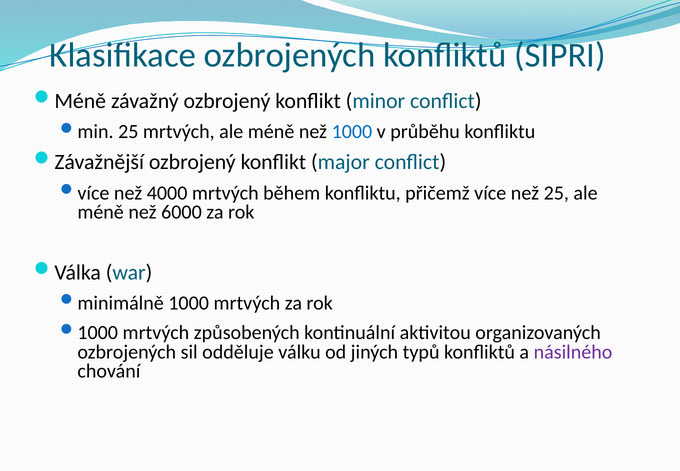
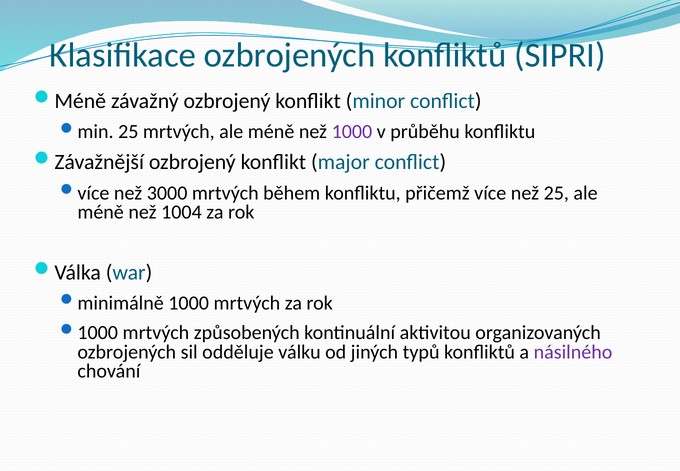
1000 colour: blue -> purple (352, 132)
4000: 4000 -> 3000 (167, 193)
6000: 6000 -> 1004 (181, 212)
